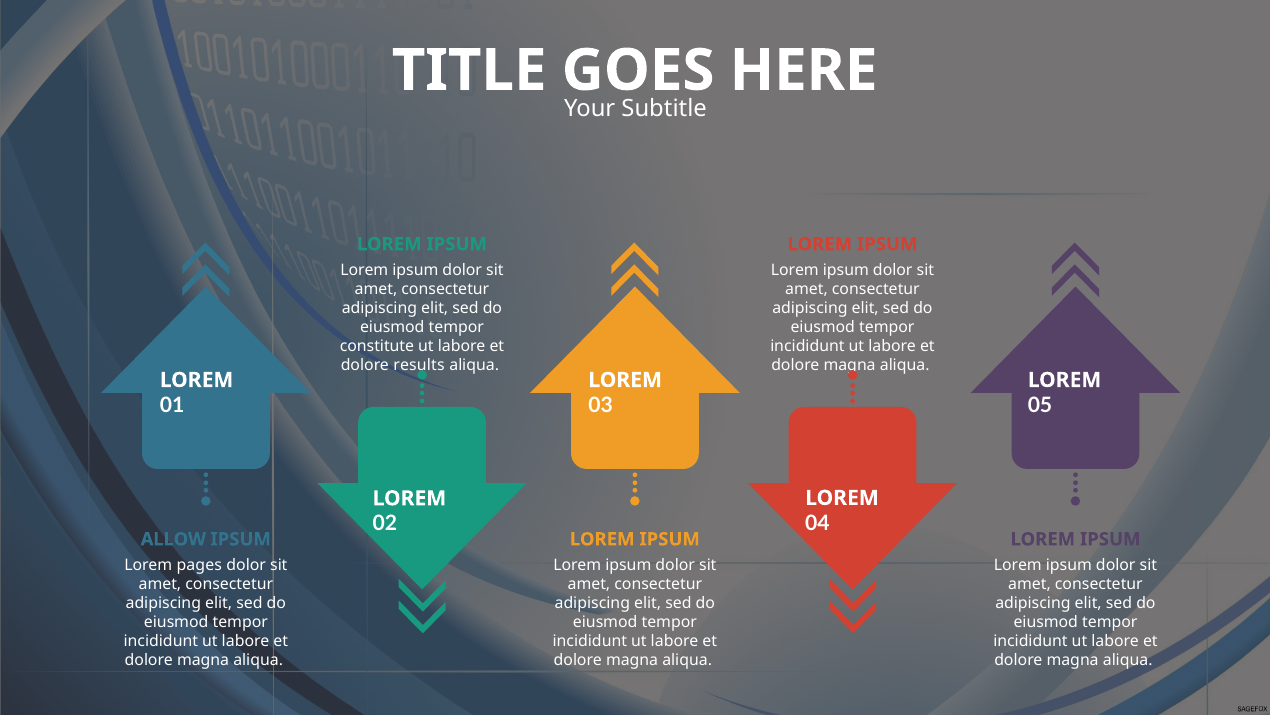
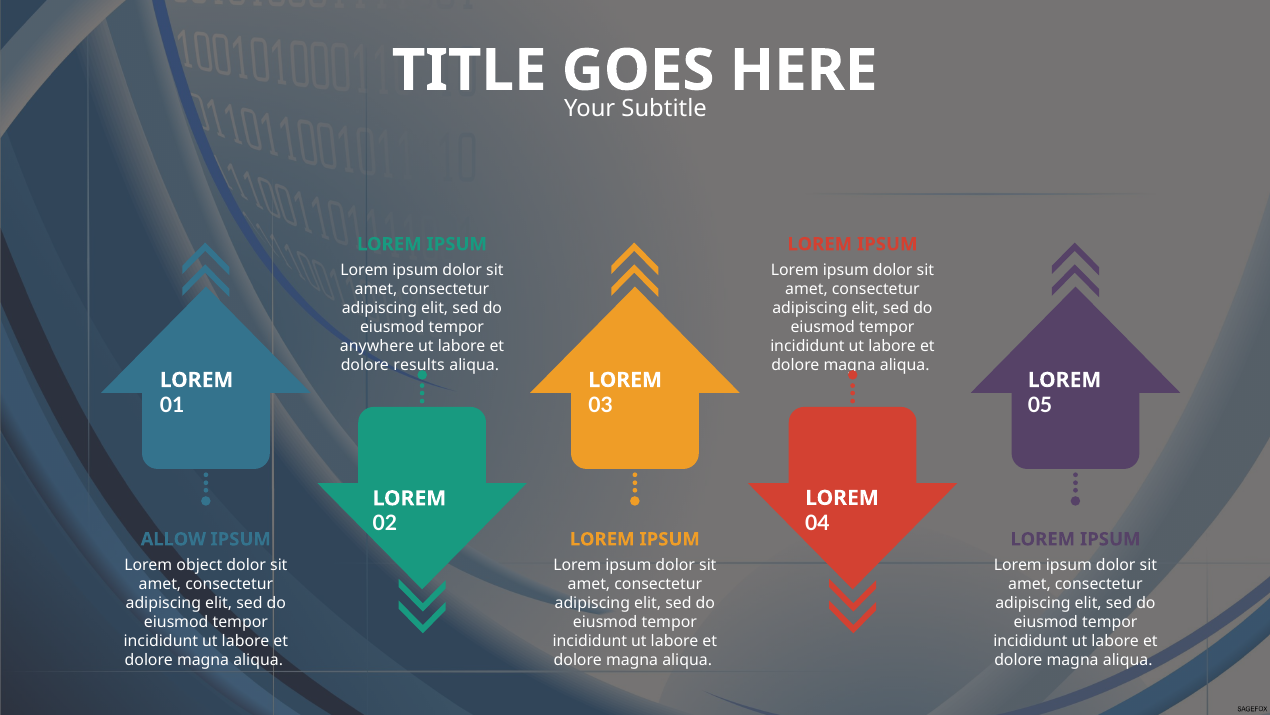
constitute: constitute -> anywhere (377, 346)
pages: pages -> object (199, 565)
